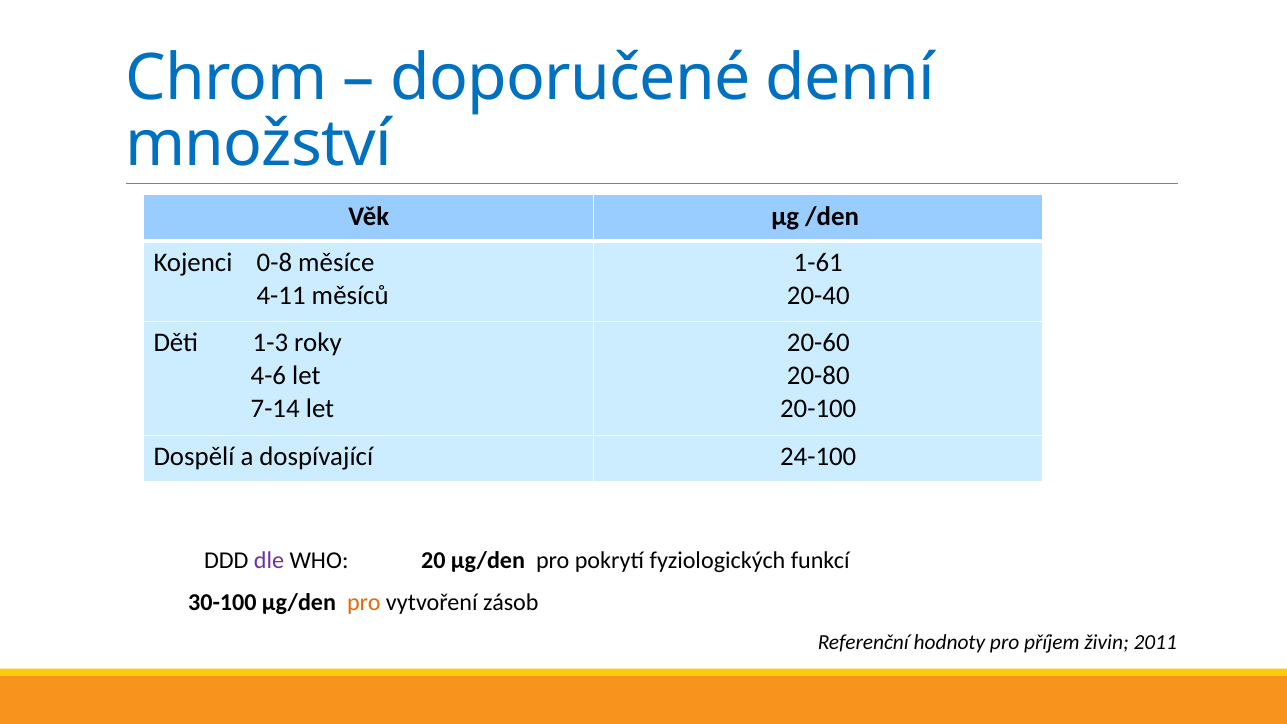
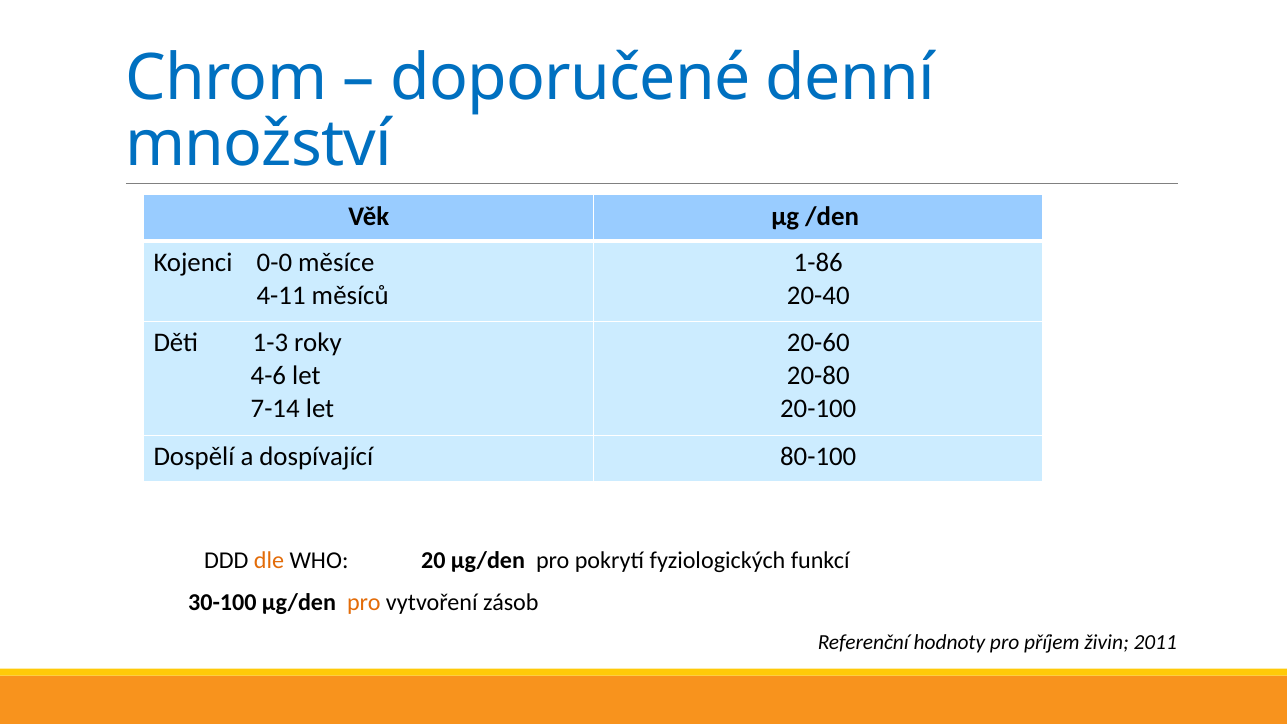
0-8: 0-8 -> 0-0 (274, 263)
1-61: 1-61 -> 1-86 (818, 263)
24-100: 24-100 -> 80-100 (818, 457)
dle colour: purple -> orange (269, 560)
